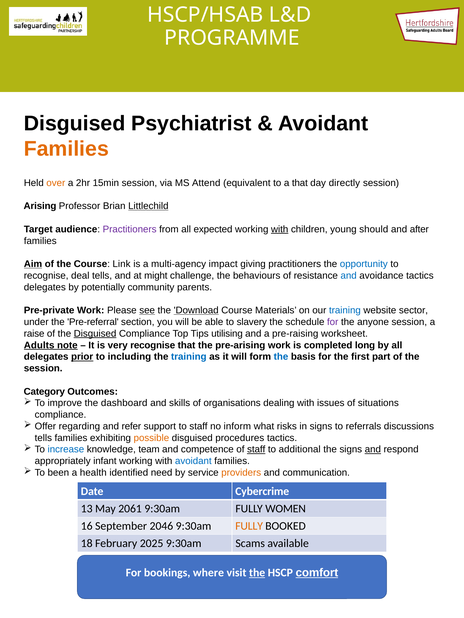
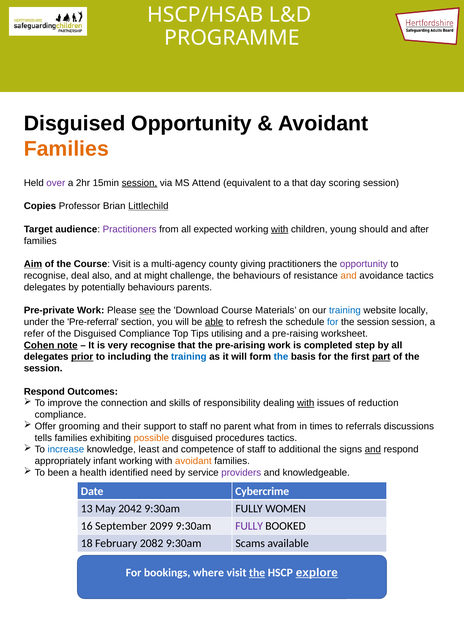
Disguised Psychiatrist: Psychiatrist -> Opportunity (192, 124)
over colour: orange -> purple (56, 183)
session underline: none -> present (139, 183)
directly: directly -> scoring (344, 183)
Arising: Arising -> Copies (40, 206)
Course Link: Link -> Visit (122, 264)
impact: impact -> county (223, 264)
opportunity colour: blue -> purple (364, 264)
deal tells: tells -> also (102, 276)
and colour: blue -> orange (349, 276)
potentially community: community -> behaviours (151, 287)
Download underline: present -> none (196, 311)
sector: sector -> locally (414, 311)
able underline: none -> present (214, 322)
slavery: slavery -> refresh (252, 322)
for colour: purple -> blue (333, 322)
anyone: anyone -> session (373, 322)
raise: raise -> refer (34, 334)
Disguised underline: present -> none (95, 334)
Adults: Adults -> Cohen (39, 346)
long: long -> step (365, 346)
part underline: none -> present (381, 357)
Category: Category -> Respond (44, 392)
dashboard: dashboard -> connection (124, 404)
organisations: organisations -> responsibility (232, 404)
with underline: none -> present (306, 404)
situations: situations -> reduction (378, 404)
regarding: regarding -> grooming (79, 427)
refer: refer -> their (131, 427)
inform: inform -> parent (237, 427)
what risks: risks -> from (287, 427)
in signs: signs -> times (321, 427)
team: team -> least (149, 450)
staff underline: present -> none (256, 450)
avoidant colour: blue -> orange (193, 462)
providers colour: orange -> purple (241, 473)
communication: communication -> knowledgeable (316, 473)
2061: 2061 -> 2042 (130, 509)
2046: 2046 -> 2099 (161, 527)
FULLY colour: orange -> purple (249, 527)
2025: 2025 -> 2082 (152, 544)
comfort: comfort -> explore (317, 573)
